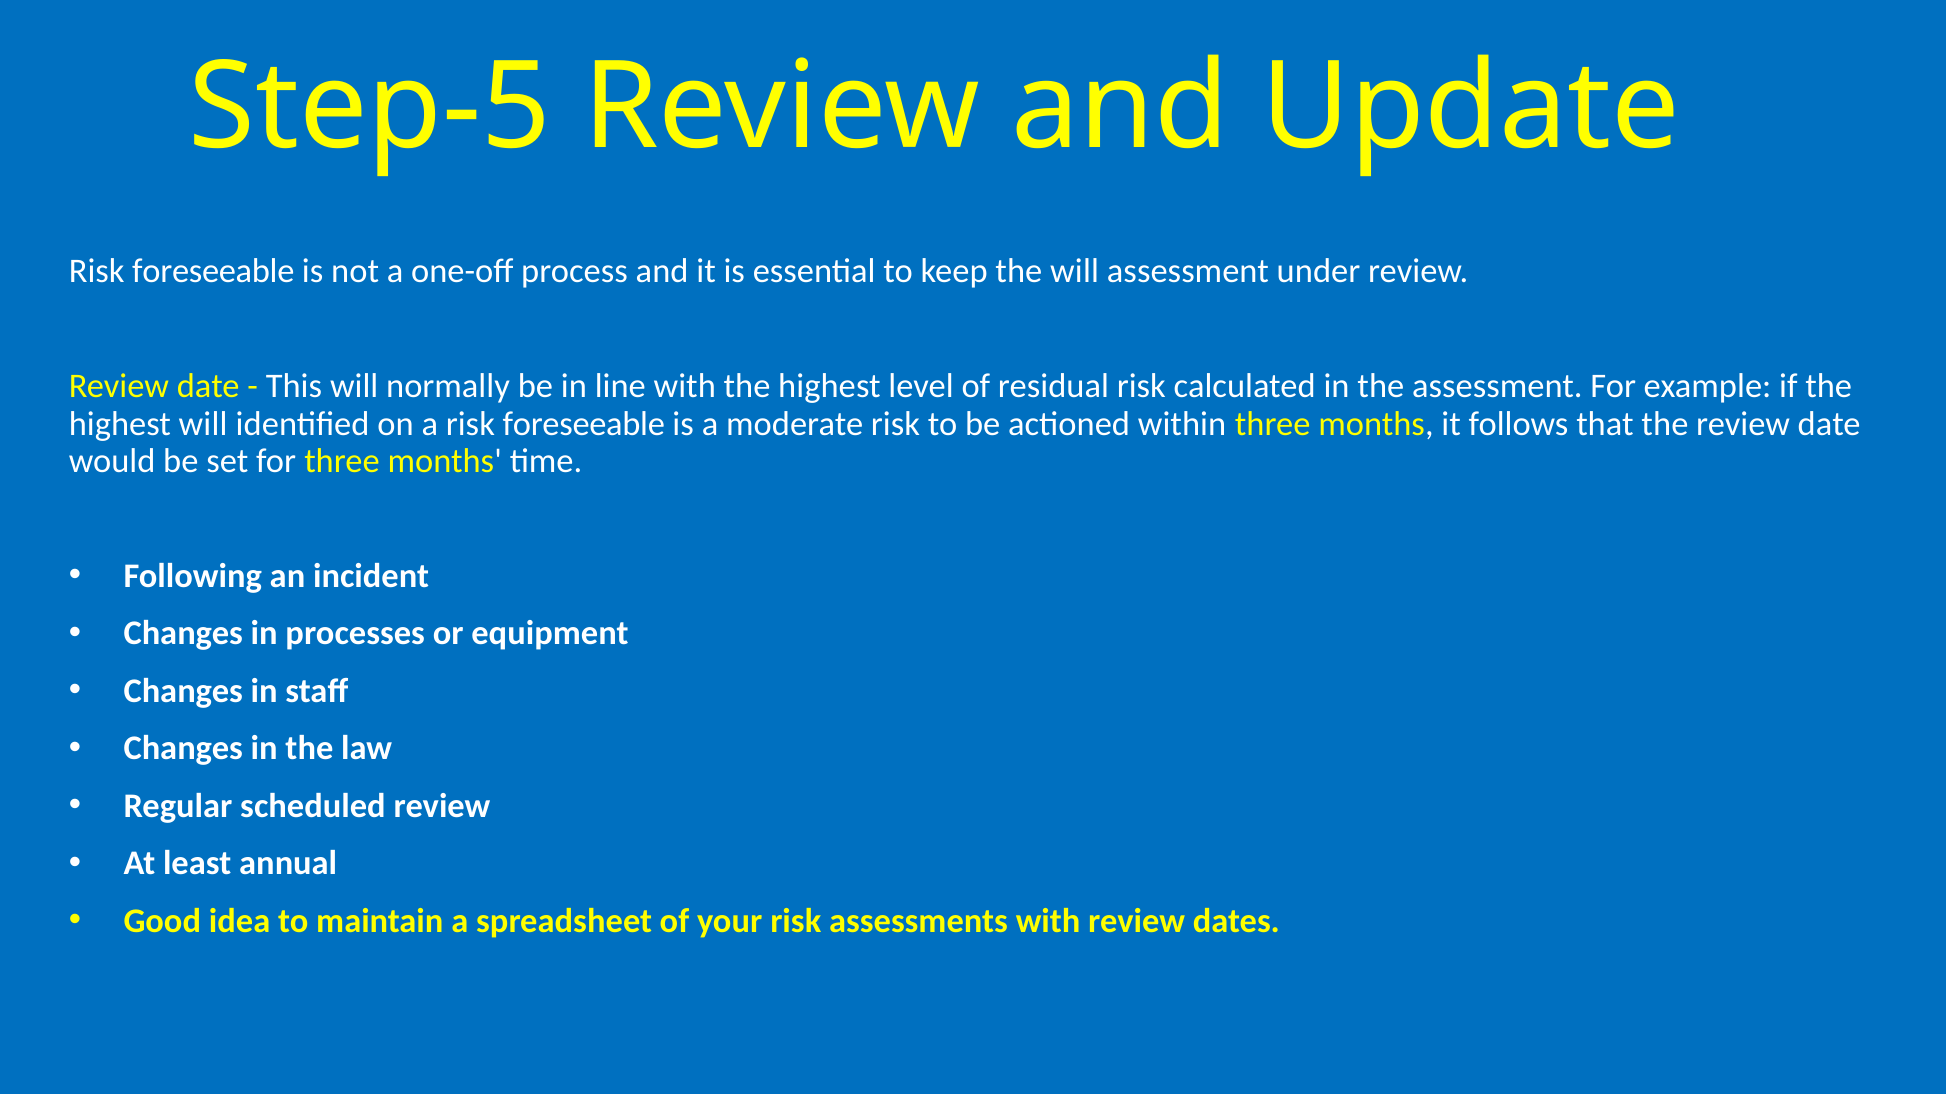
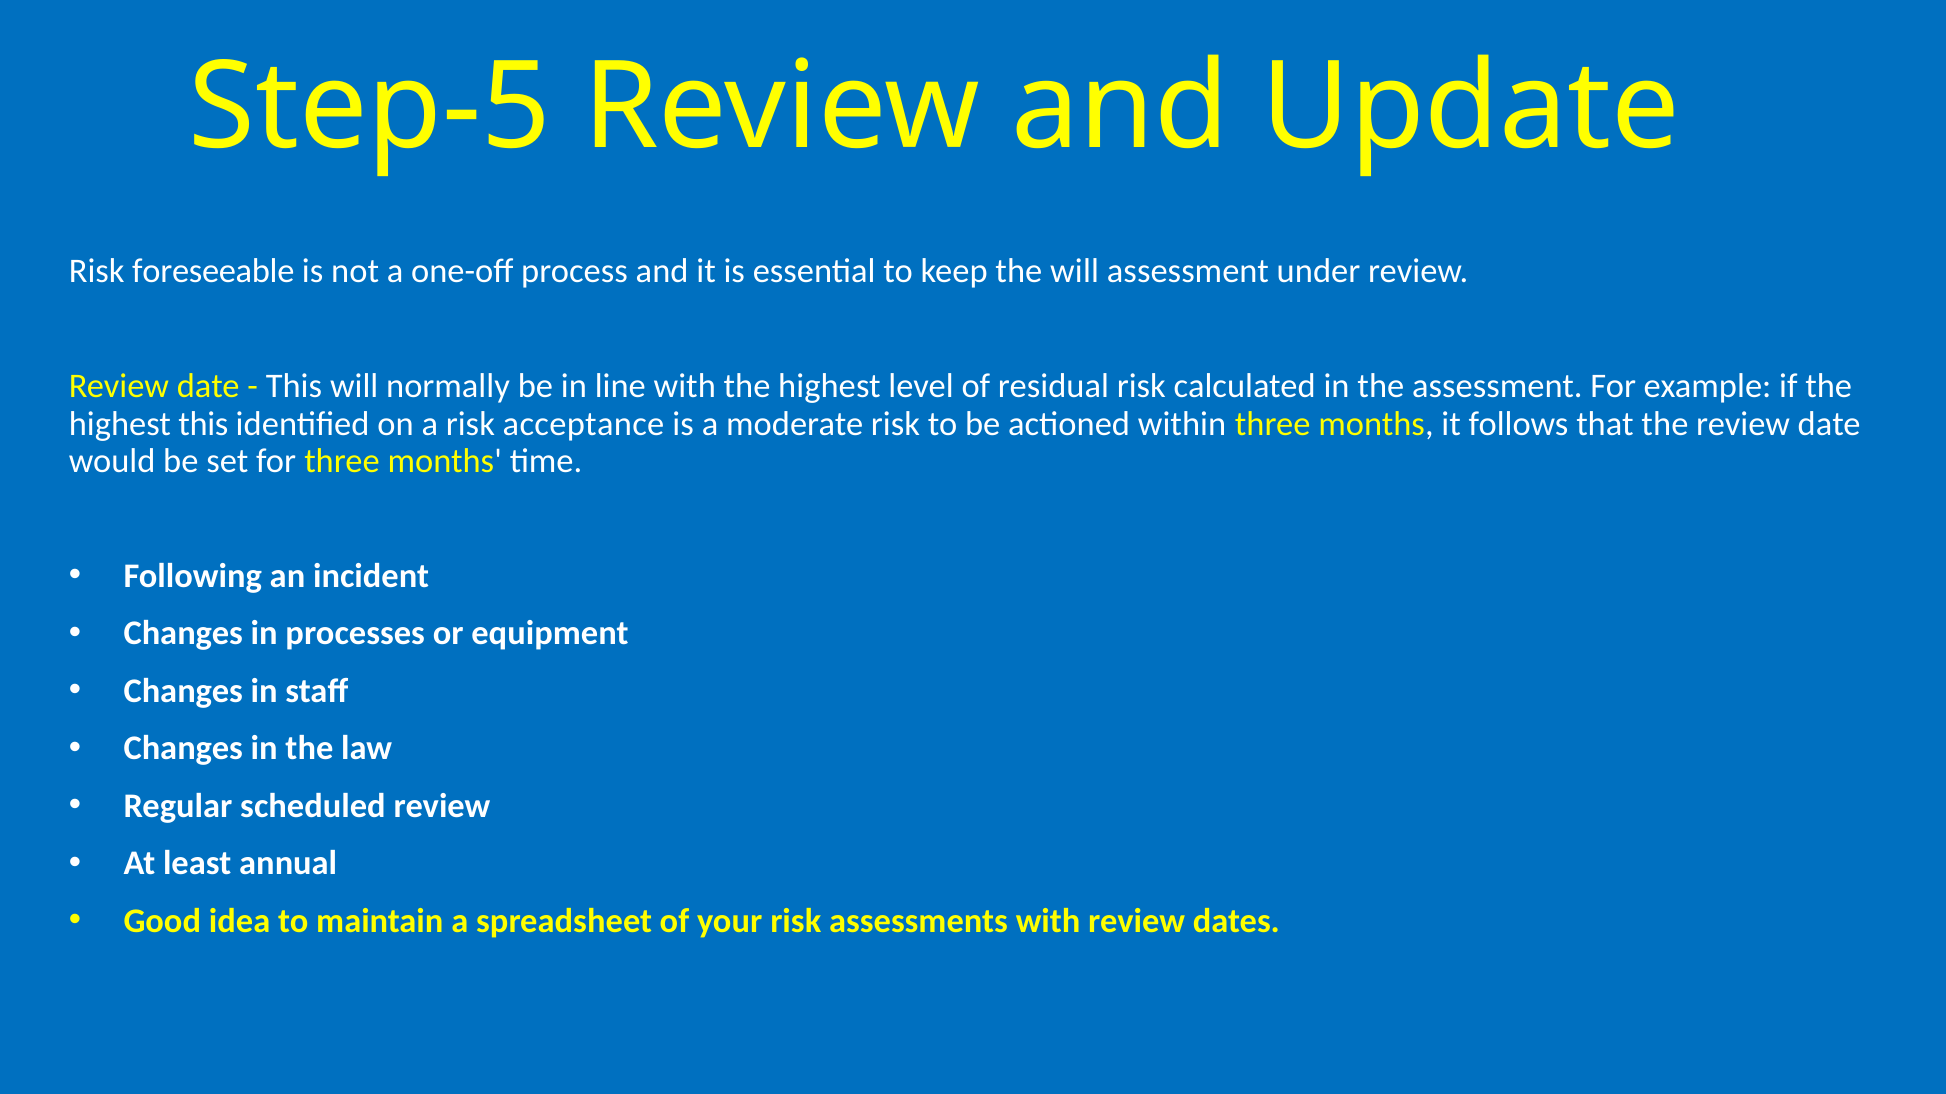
highest will: will -> this (203, 424)
a risk foreseeable: foreseeable -> acceptance (584, 424)
